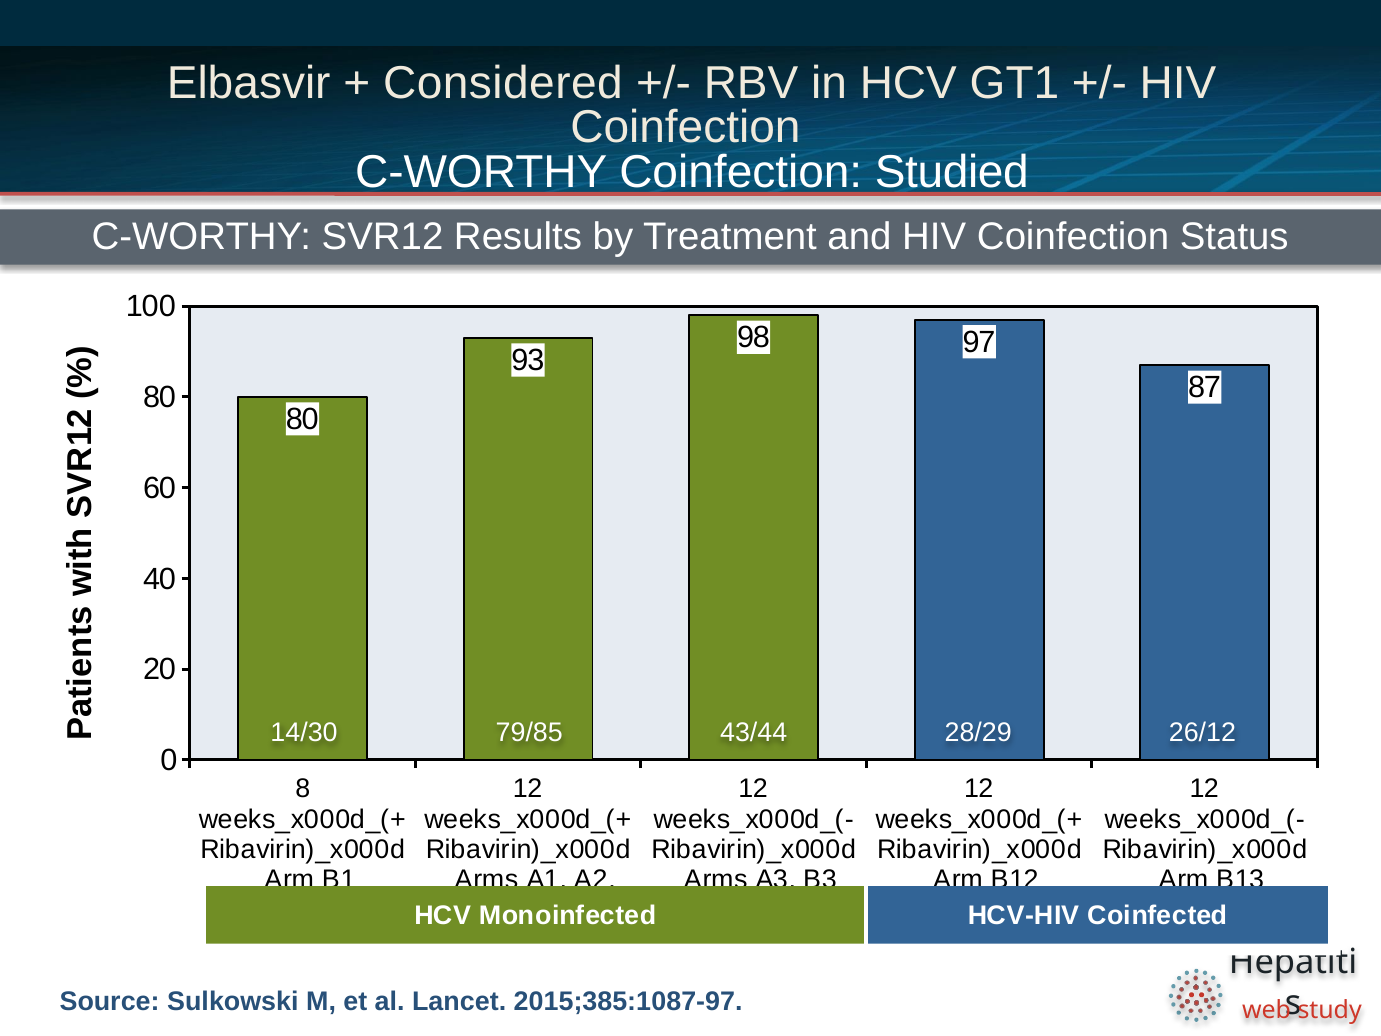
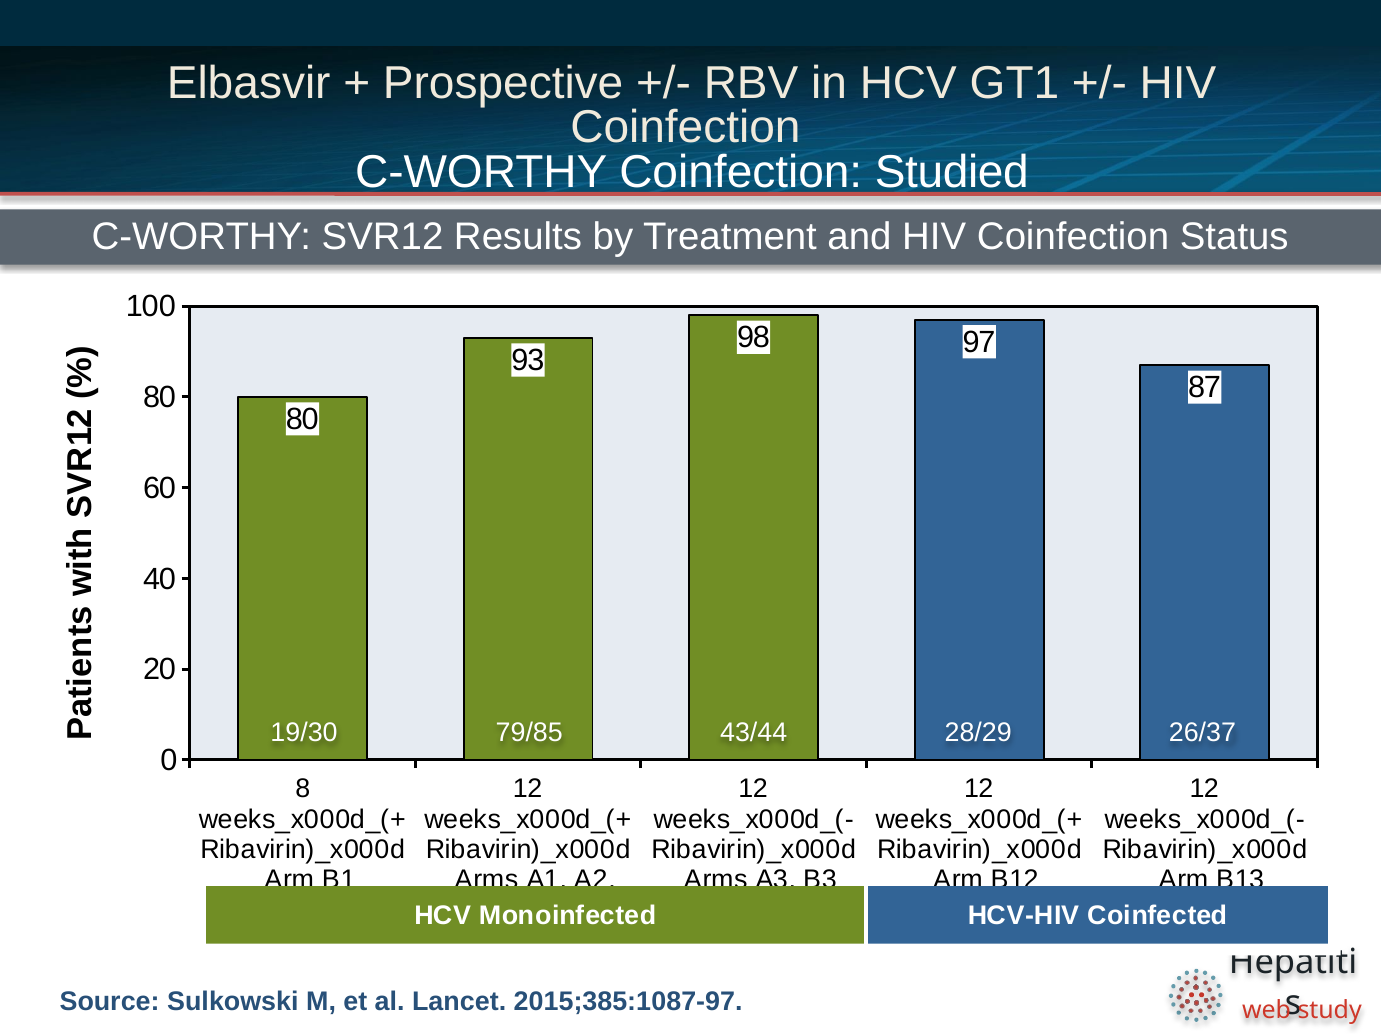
Considered: Considered -> Prospective (503, 84)
14/30: 14/30 -> 19/30 (304, 733)
26/12: 26/12 -> 26/37 (1202, 733)
